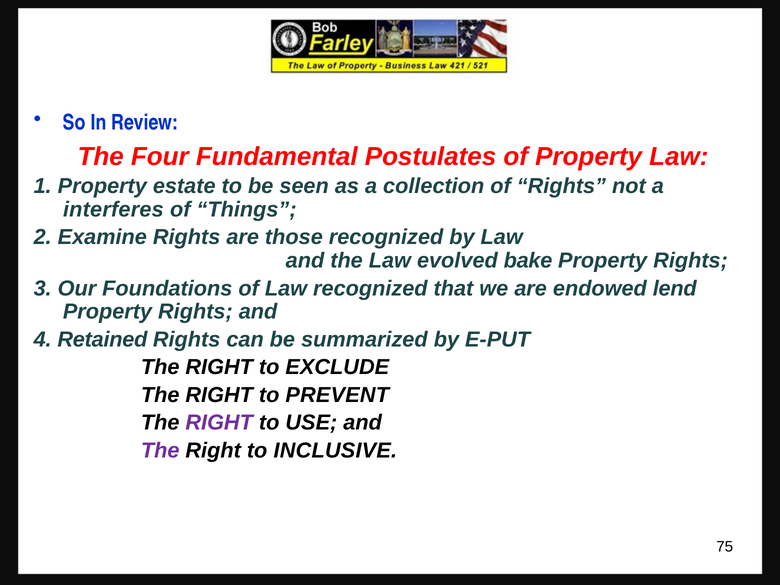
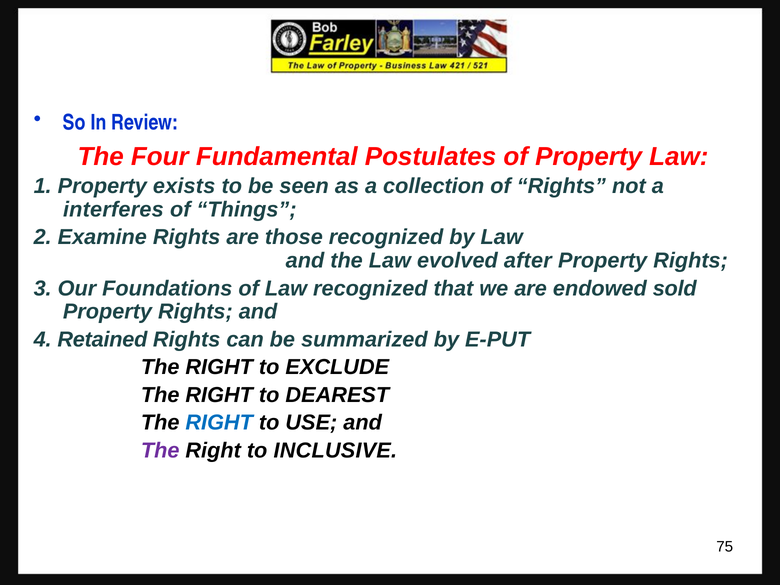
estate: estate -> exists (184, 186)
bake: bake -> after (528, 261)
lend: lend -> sold (675, 288)
PREVENT: PREVENT -> DEAREST (337, 395)
RIGHT colour: purple -> blue (219, 423)
